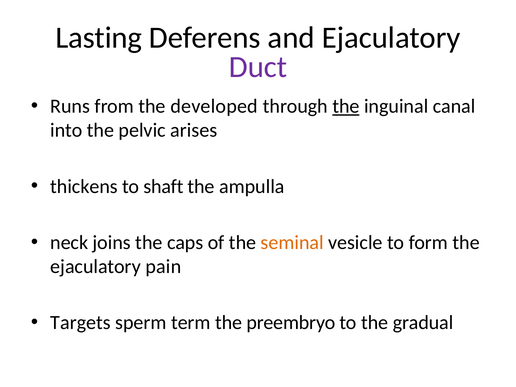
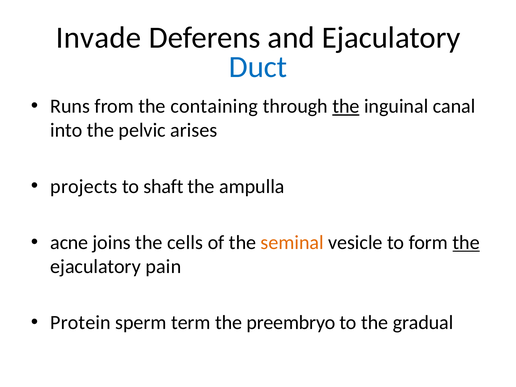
Lasting: Lasting -> Invade (98, 38)
Duct colour: purple -> blue (258, 67)
developed: developed -> containing (214, 106)
thickens: thickens -> projects (84, 186)
neck: neck -> acne (69, 243)
caps: caps -> cells (185, 243)
the underline: none -> present (466, 243)
Targets: Targets -> Protein (80, 323)
